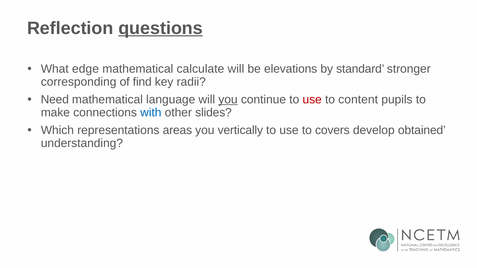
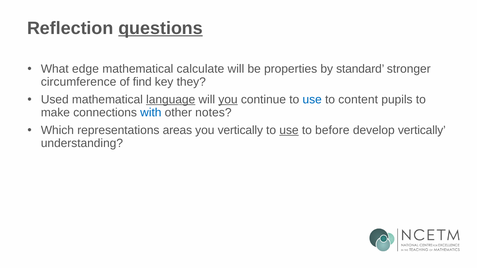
elevations: elevations -> properties (291, 69)
corresponding: corresponding -> circumference (79, 82)
radii: radii -> they (191, 82)
Need: Need -> Used (55, 100)
language underline: none -> present (171, 100)
use colour: red -> blue (312, 100)
slides: slides -> notes (213, 113)
use underline: none -> present (289, 130)
covers: covers -> before (332, 130)
develop obtained: obtained -> vertically (422, 130)
